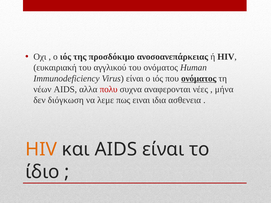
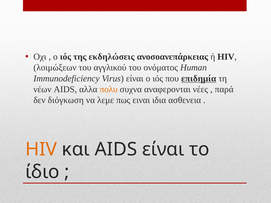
προσδόκιμο: προσδόκιμο -> εκδηλώσεις (112, 57)
ευκαιριακή: ευκαιριακή -> λοιμώξεων (55, 68)
που ονόματος: ονόματος -> επιδημία (199, 79)
πολυ colour: red -> orange (109, 89)
μήνα: μήνα -> παρά (224, 89)
